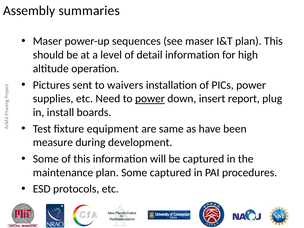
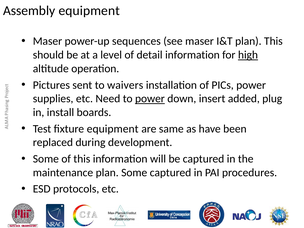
Assembly summaries: summaries -> equipment (89, 11)
high underline: none -> present (248, 55)
report: report -> added (244, 99)
measure: measure -> replaced (53, 142)
